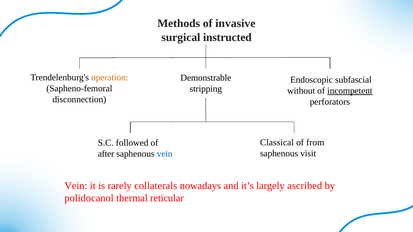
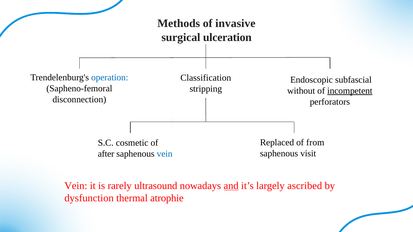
instructed: instructed -> ulceration (227, 37)
operation colour: orange -> blue (110, 78)
Demonstrable: Demonstrable -> Classification (206, 78)
Classical: Classical -> Replaced (277, 143)
followed: followed -> cosmetic (132, 143)
collaterals: collaterals -> ultrasound (156, 186)
and underline: none -> present (231, 186)
polidocanol: polidocanol -> dysfunction (89, 198)
reticular: reticular -> atrophie (167, 198)
